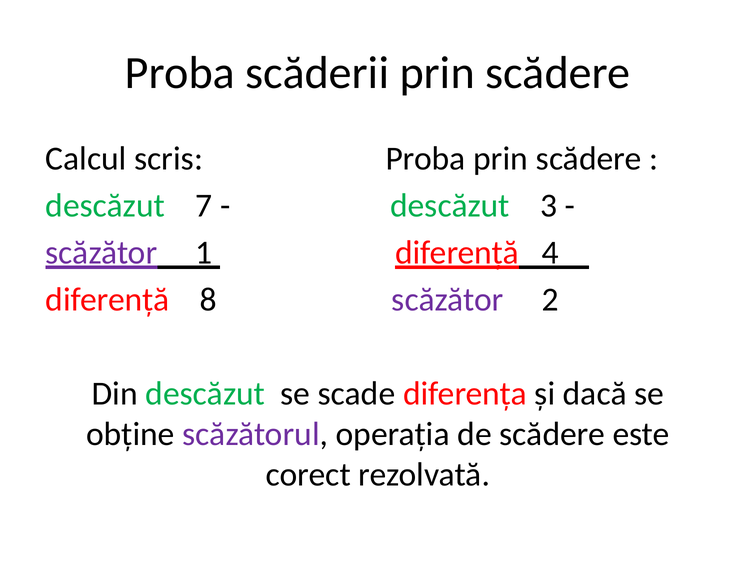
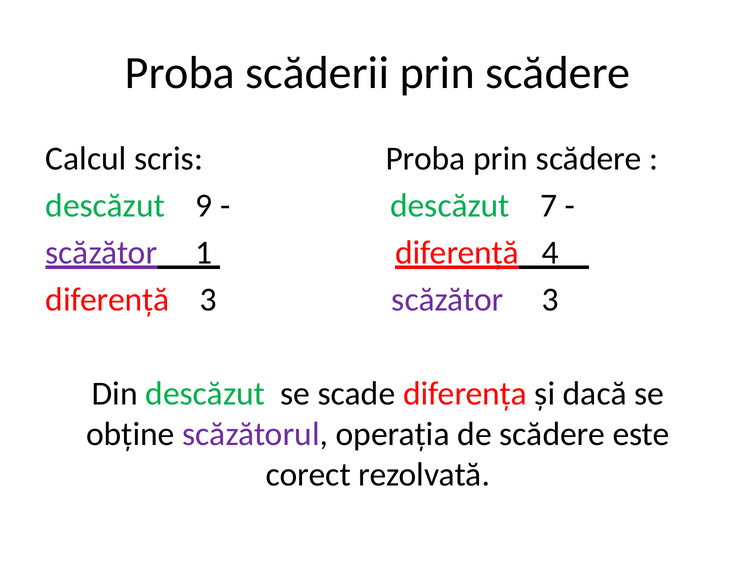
7: 7 -> 9 (204, 206)
3: 3 -> 7 (549, 206)
diferență 8: 8 -> 3 (208, 300)
scăzător 2: 2 -> 3 (550, 300)
